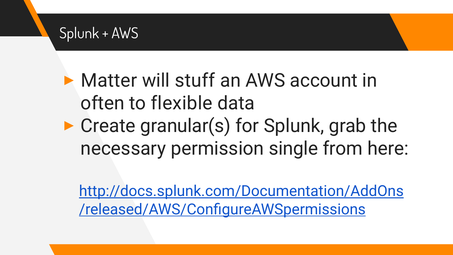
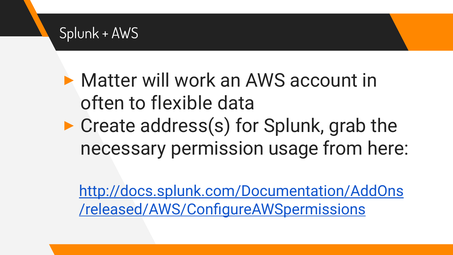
stuff: stuff -> work (195, 80)
granular(s: granular(s -> address(s (185, 126)
single: single -> usage (293, 148)
